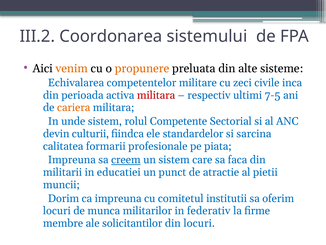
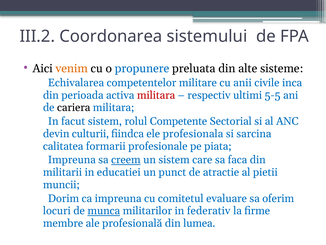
propunere colour: orange -> blue (142, 68)
zeci: zeci -> anii (243, 83)
7-5: 7-5 -> 5-5 (273, 95)
cariera colour: orange -> black (74, 107)
unde: unde -> facut (73, 121)
standardelor: standardelor -> profesionala (193, 133)
institutii: institutii -> evaluare (227, 198)
munca underline: none -> present (104, 210)
solicitantilor: solicitantilor -> profesională (132, 223)
din locuri: locuri -> lumea (199, 223)
